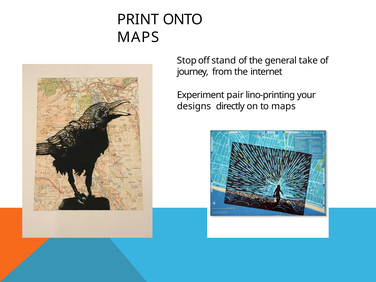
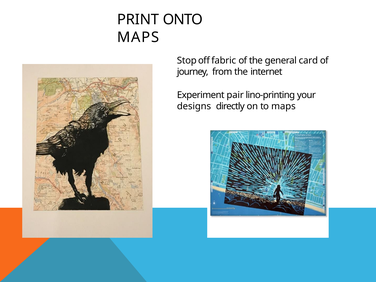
stand: stand -> fabric (224, 61)
take: take -> card (308, 61)
